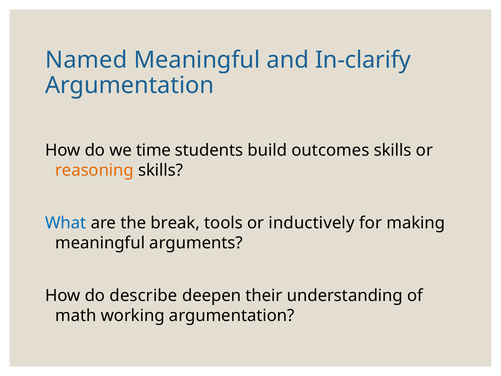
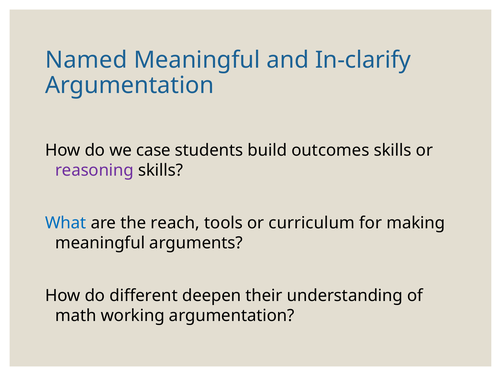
time: time -> case (153, 150)
reasoning colour: orange -> purple (94, 170)
break: break -> reach (175, 223)
inductively: inductively -> curriculum (312, 223)
describe: describe -> different (144, 296)
